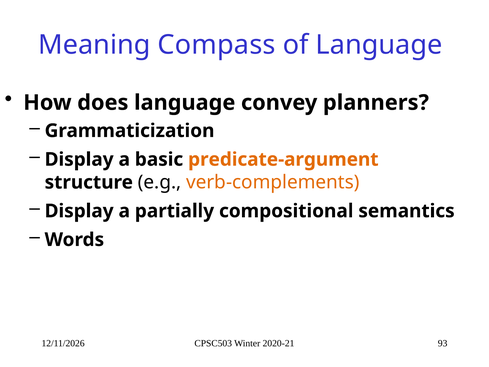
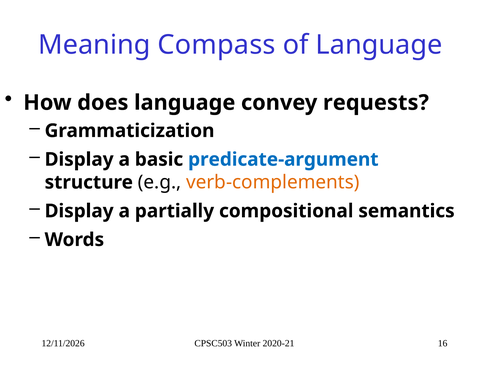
planners: planners -> requests (376, 103)
predicate-argument colour: orange -> blue (283, 159)
93: 93 -> 16 (443, 343)
